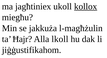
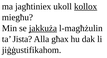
jakkuża underline: none -> present (43, 28)
Ħajr: Ħajr -> Jista (22, 39)
lkoll: lkoll -> għax (60, 39)
